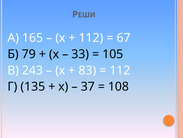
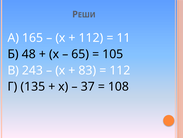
67: 67 -> 11 (124, 38)
79: 79 -> 48 (29, 54)
33: 33 -> 65 (80, 54)
